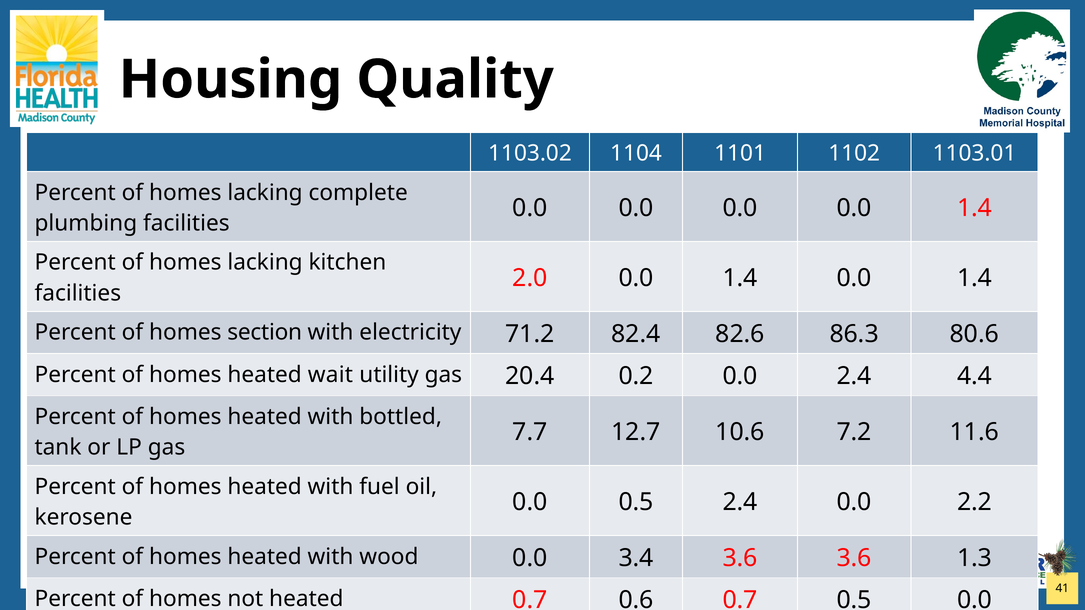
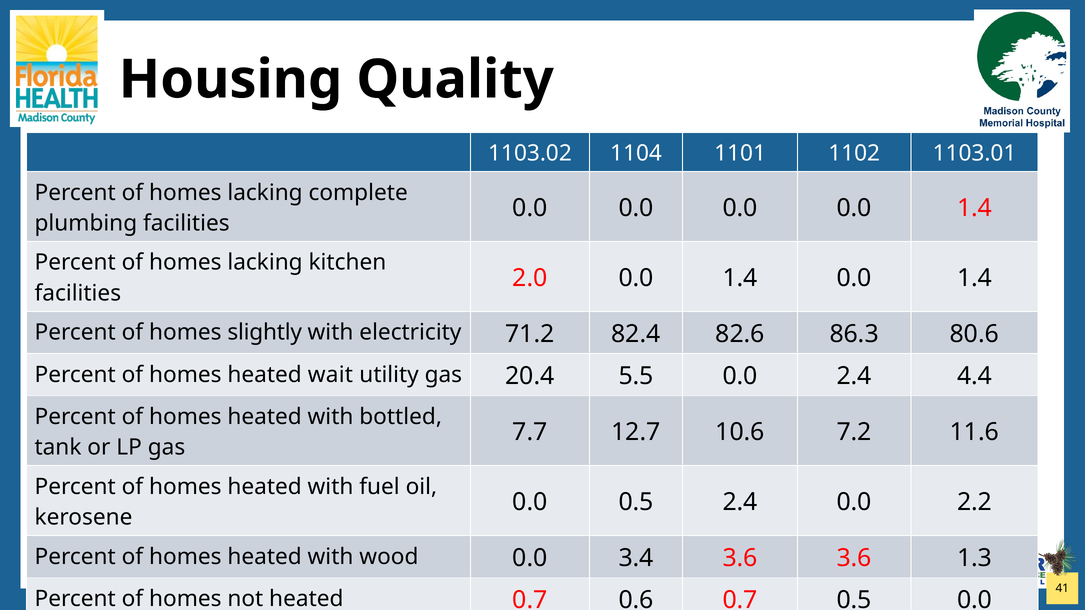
section: section -> slightly (265, 333)
0.2: 0.2 -> 5.5 (636, 376)
